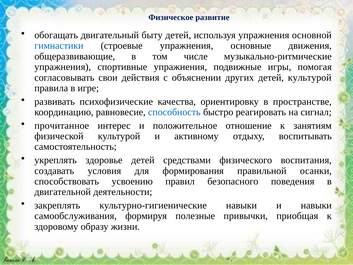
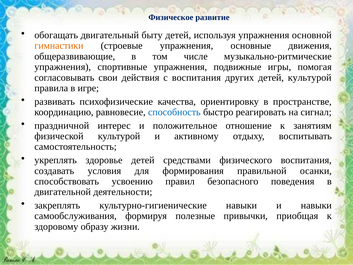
гимнастики colour: blue -> orange (59, 46)
с объяснении: объяснении -> воспитания (196, 77)
прочитанное: прочитанное -> праздничной (62, 125)
